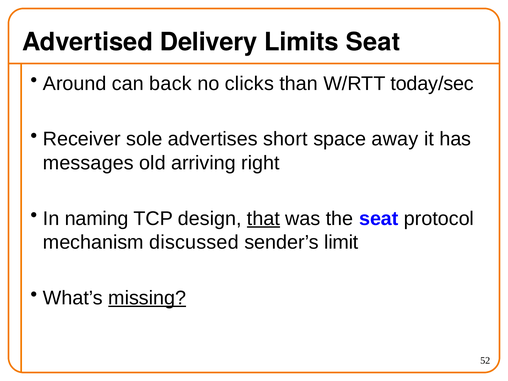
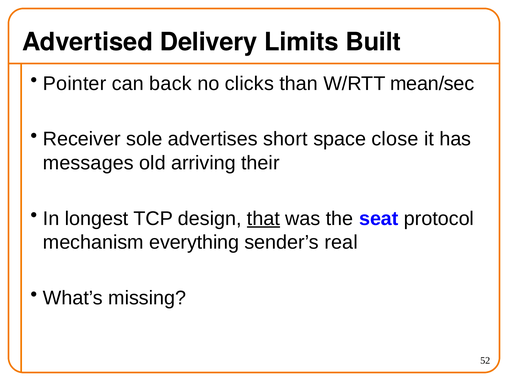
Limits Seat: Seat -> Built (373, 42)
Around: Around -> Pointer (75, 84)
today/sec: today/sec -> mean/sec (432, 84)
away: away -> close (395, 139)
right: right -> their (260, 163)
naming: naming -> longest (97, 218)
discussed: discussed -> everything (194, 242)
limit: limit -> real (341, 242)
missing underline: present -> none (147, 298)
